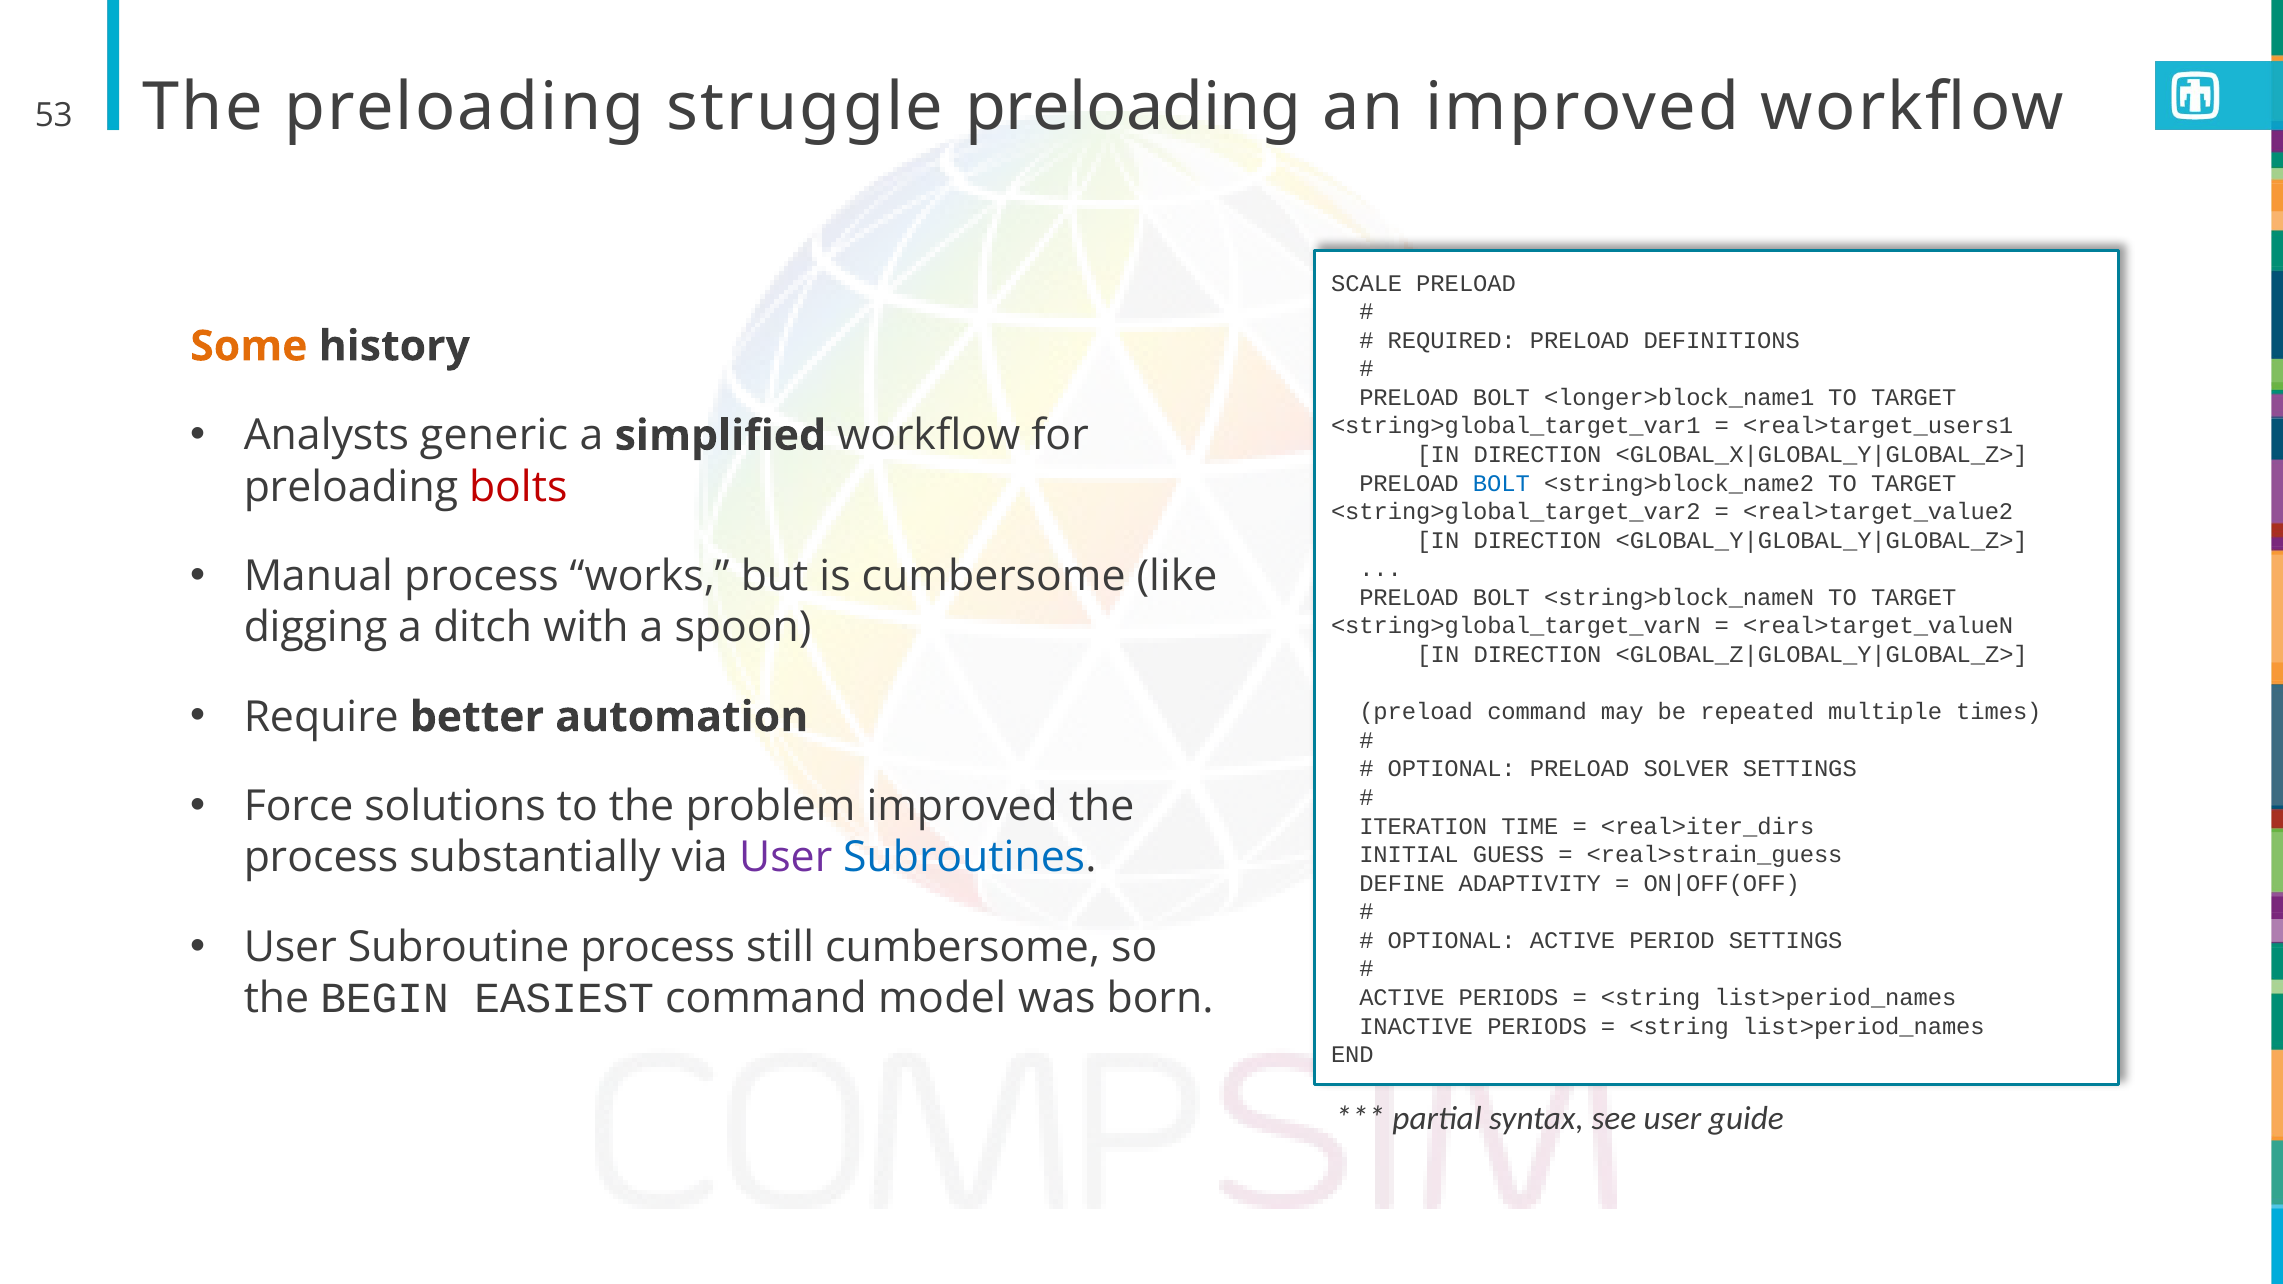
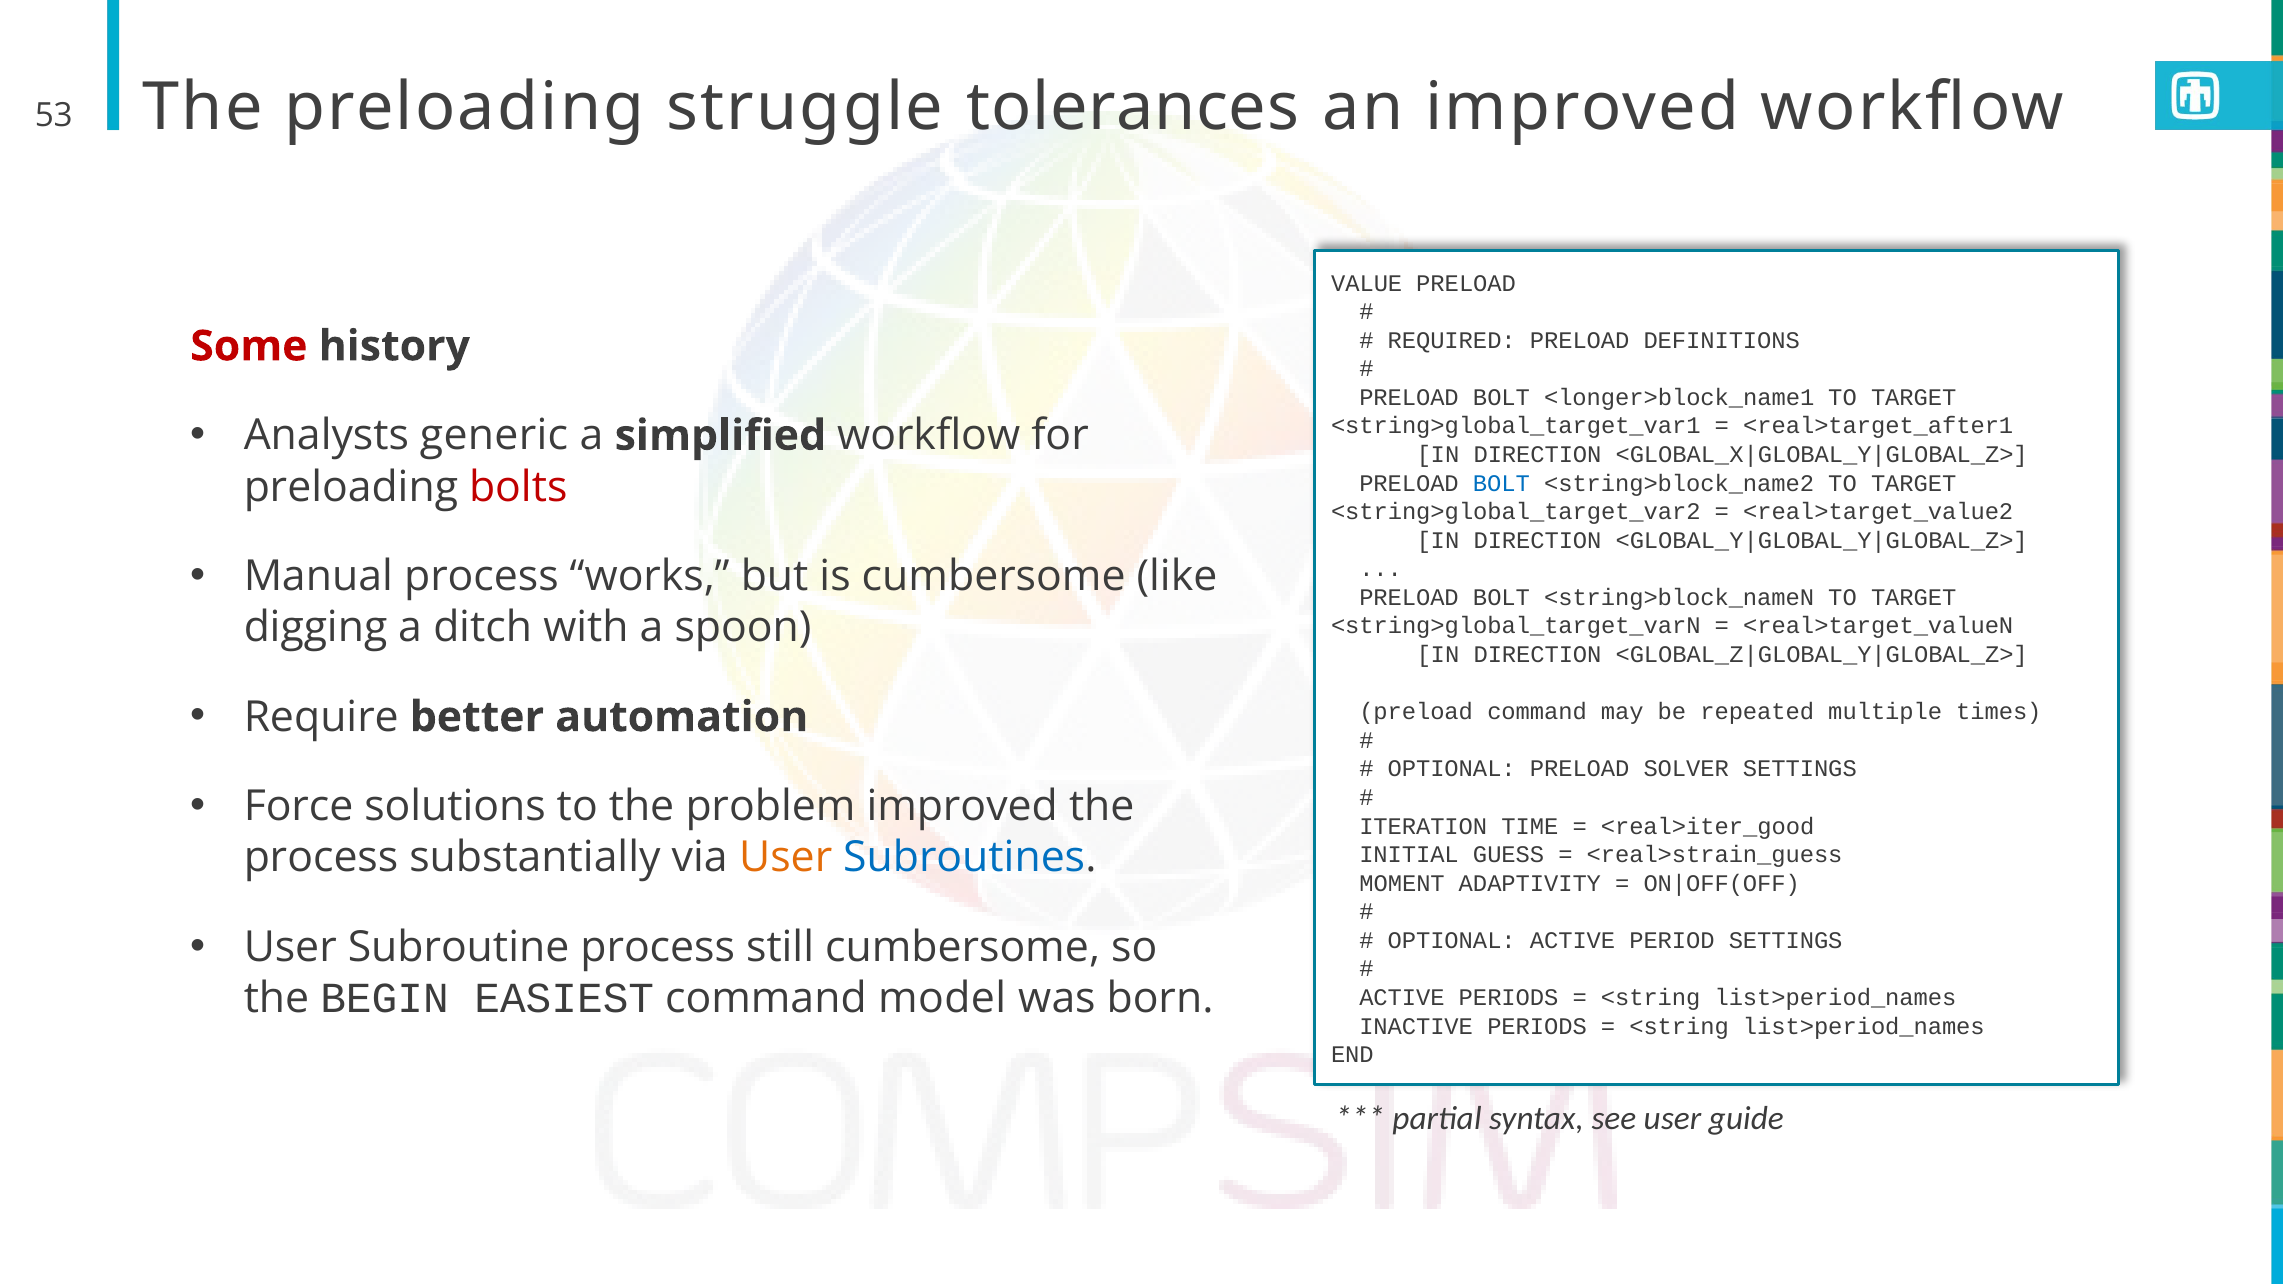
struggle preloading: preloading -> tolerances (1133, 108)
SCALE: SCALE -> VALUE (1367, 283)
Some colour: orange -> red (249, 346)
<real>target_users1: <real>target_users1 -> <real>target_after1 (1878, 426)
<real>iter_dirs: <real>iter_dirs -> <real>iter_good (1708, 826)
User colour: purple -> orange (786, 858)
DEFINE: DEFINE -> MOMENT (1402, 883)
